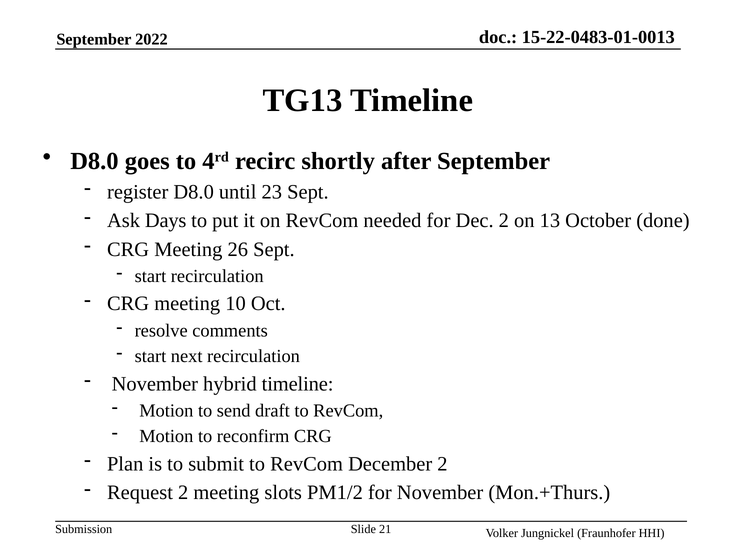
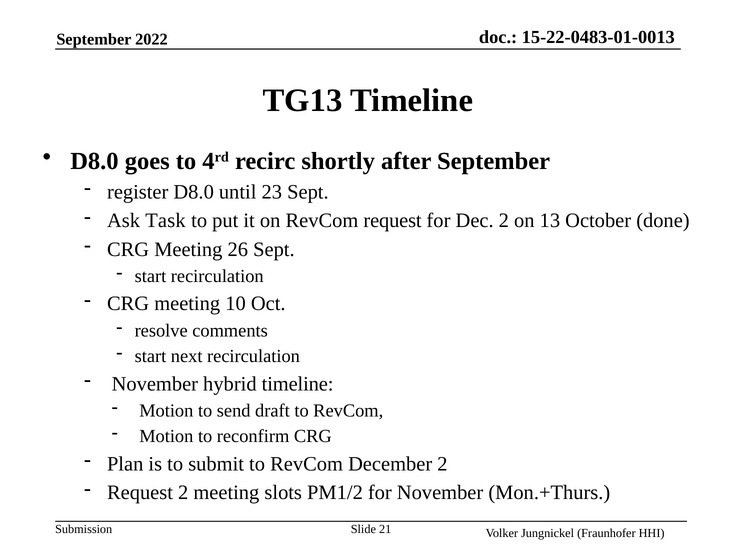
Days: Days -> Task (165, 221)
RevCom needed: needed -> request (393, 221)
